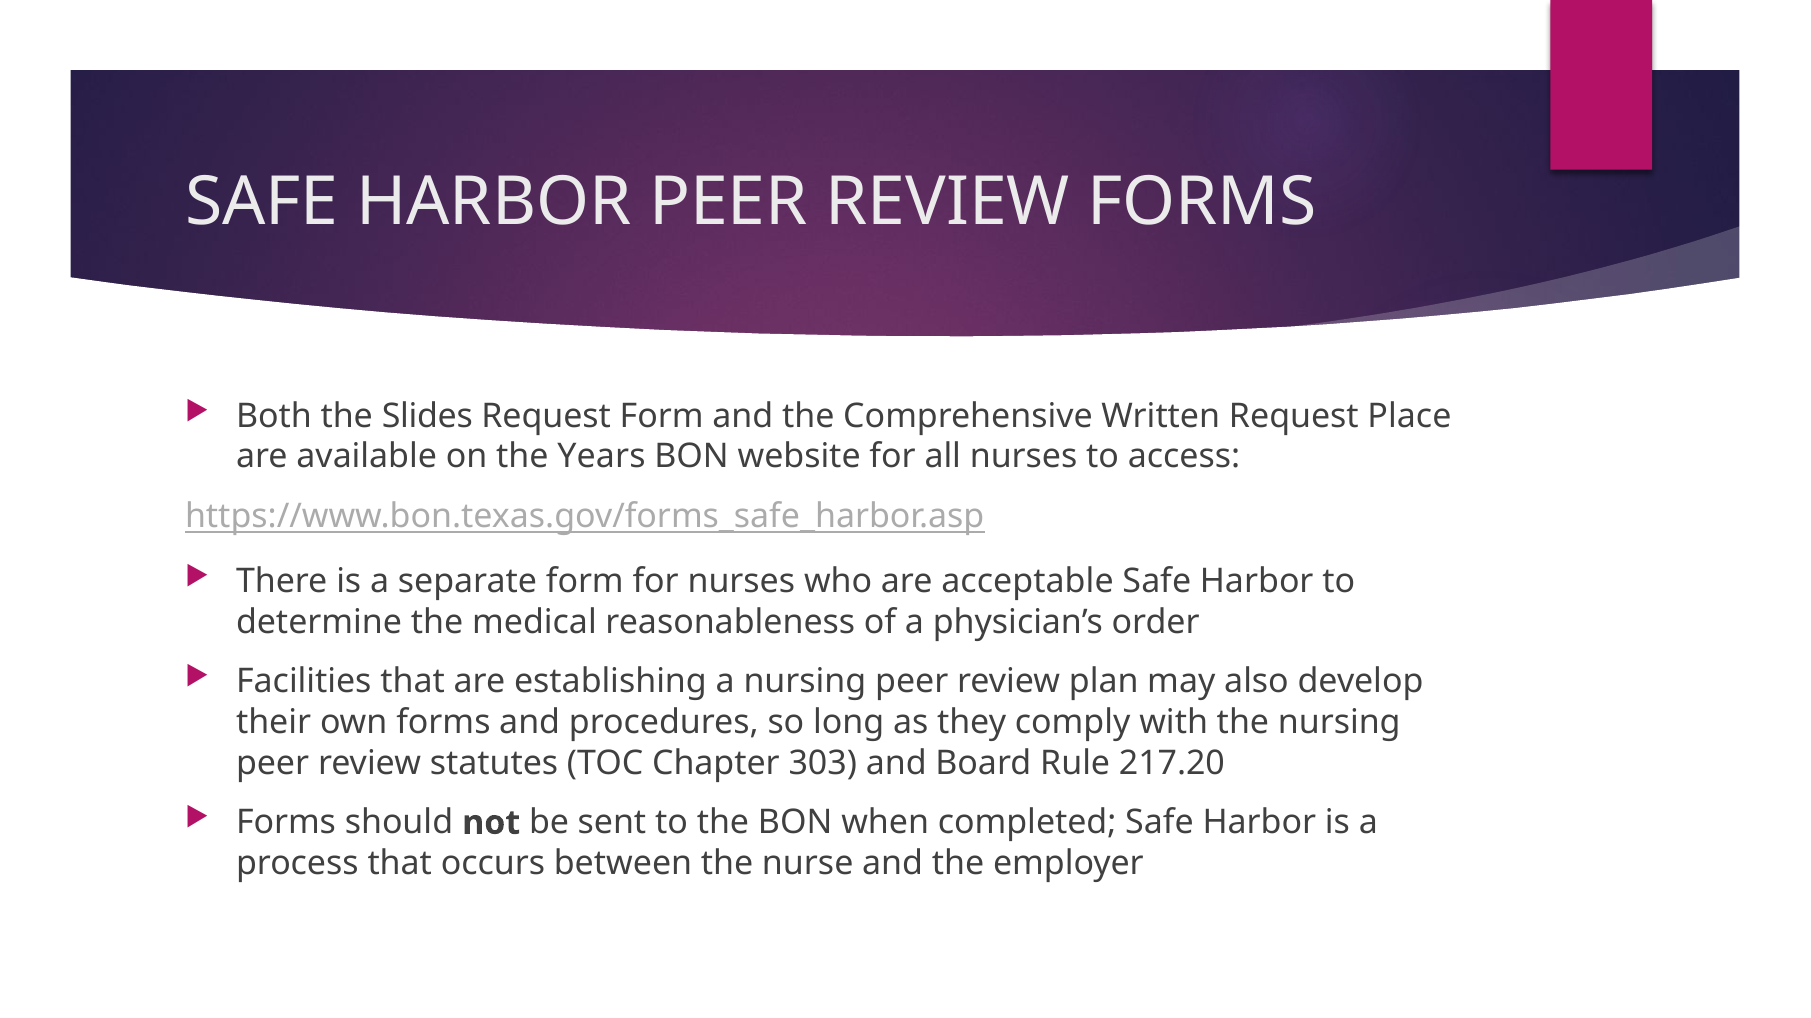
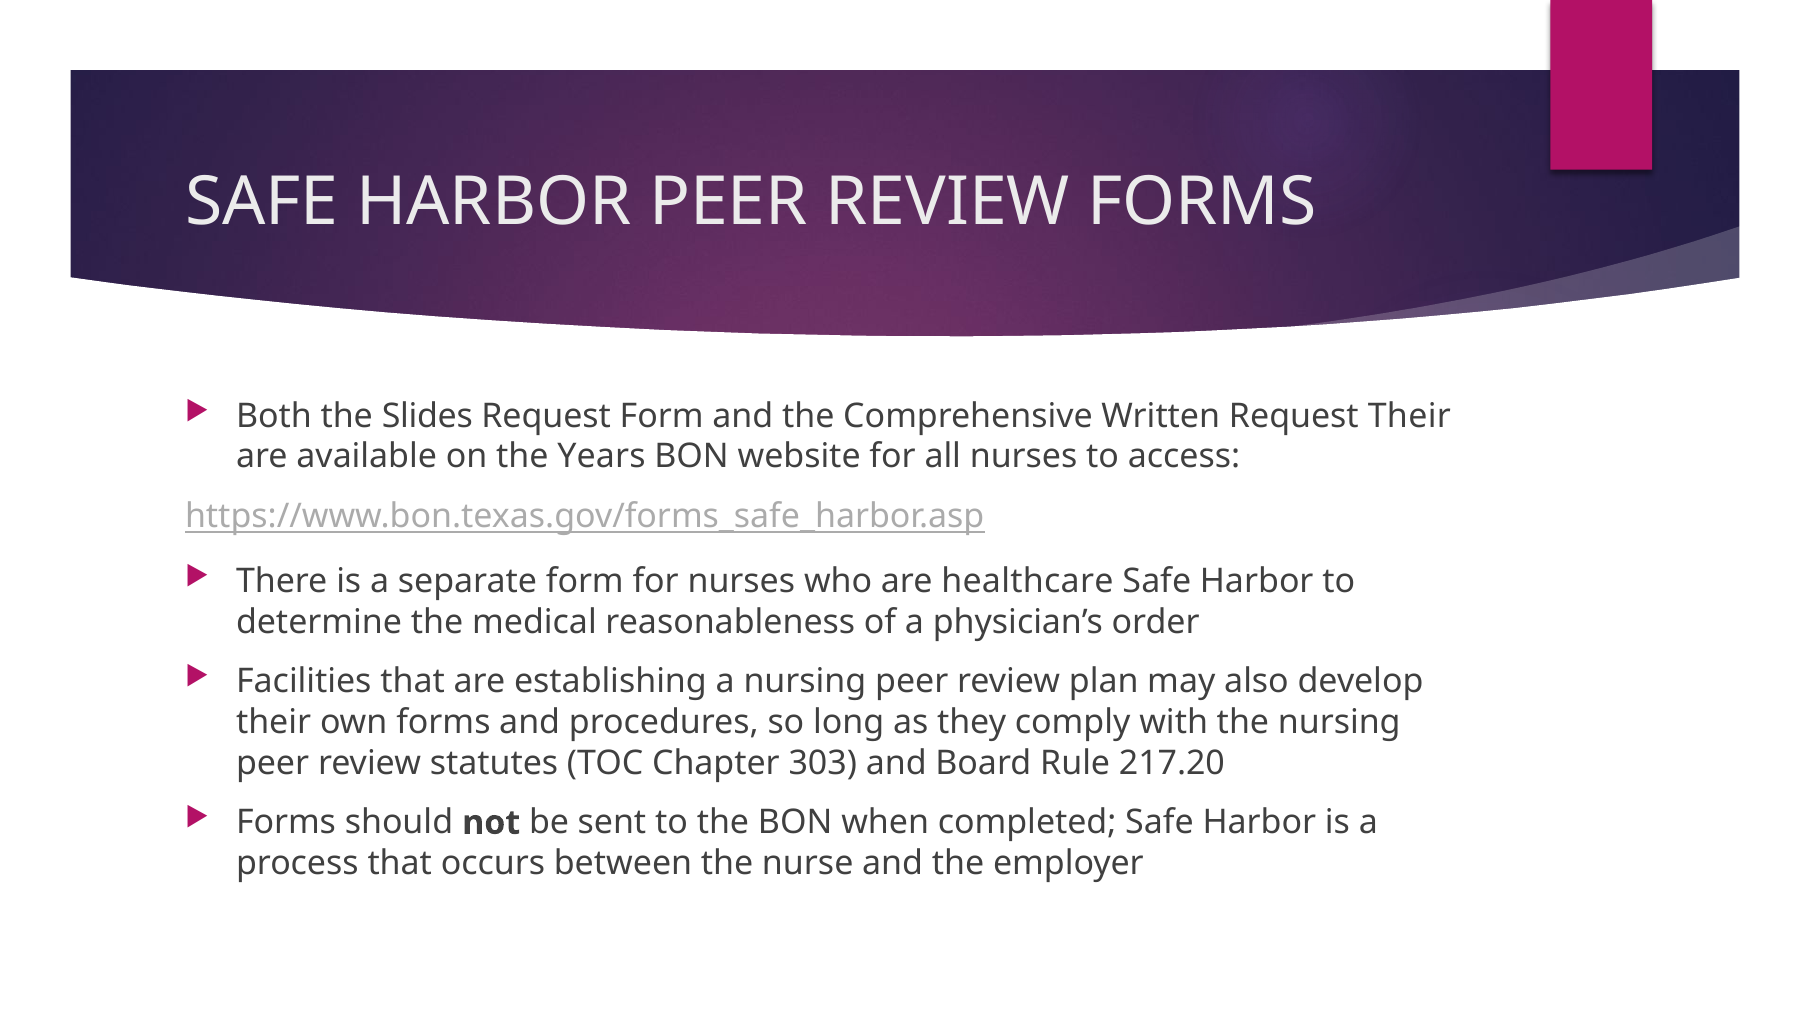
Request Place: Place -> Their (1409, 416)
acceptable: acceptable -> healthcare (1027, 582)
